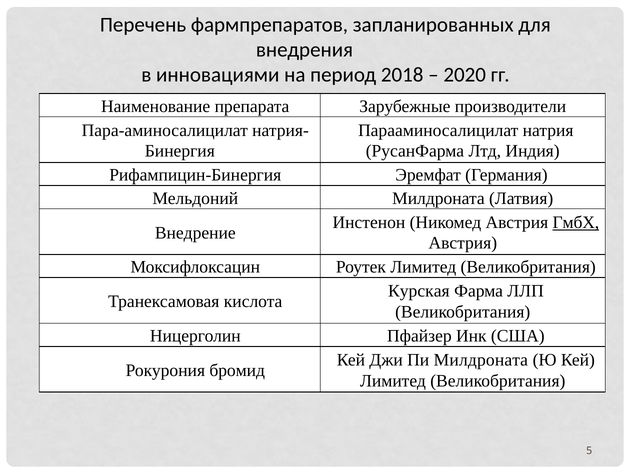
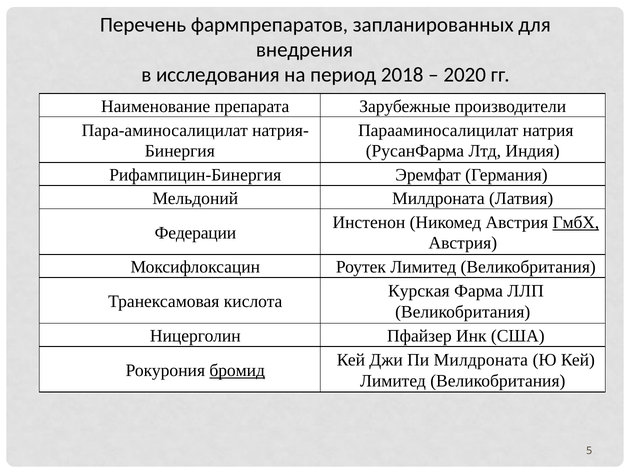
инновациями: инновациями -> исследования (218, 75)
Внедрение: Внедрение -> Федерации (195, 233)
бромид underline: none -> present (237, 370)
